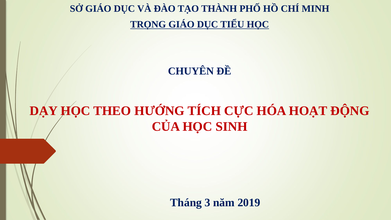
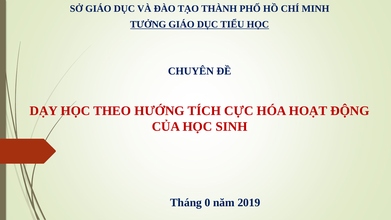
TRỌNG: TRỌNG -> TƯỞNG (148, 24)
3: 3 -> 0 (207, 202)
